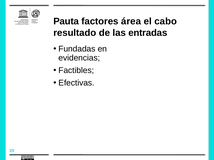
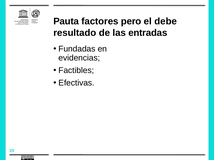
área: área -> pero (131, 21)
cabo: cabo -> debe (166, 21)
